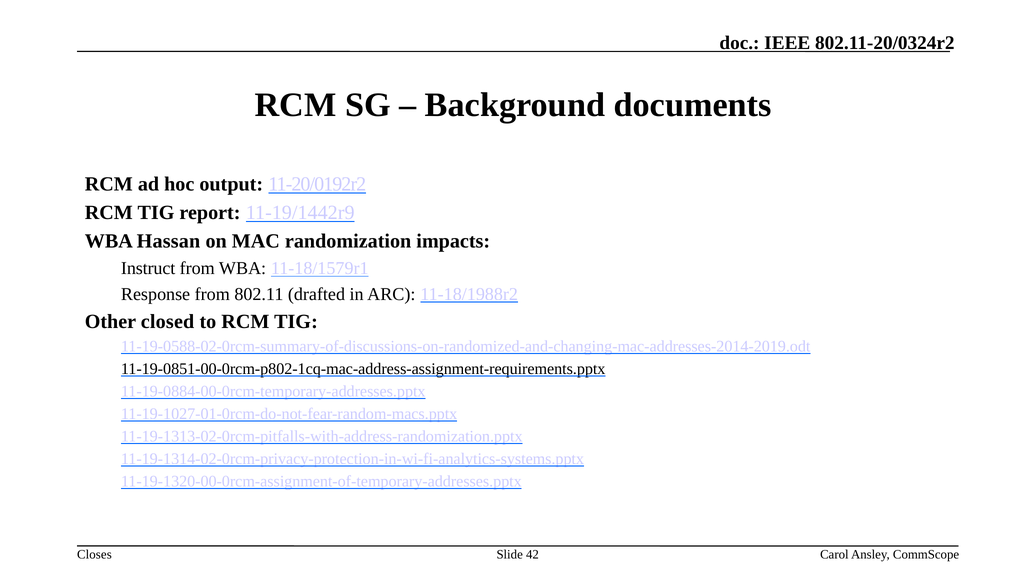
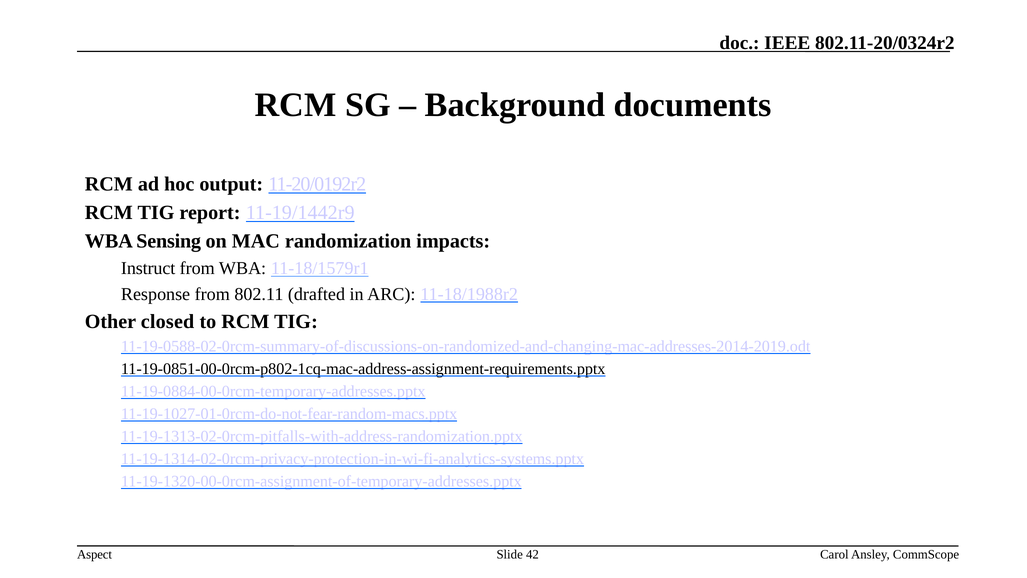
Hassan: Hassan -> Sensing (169, 241)
Closes: Closes -> Aspect (95, 554)
